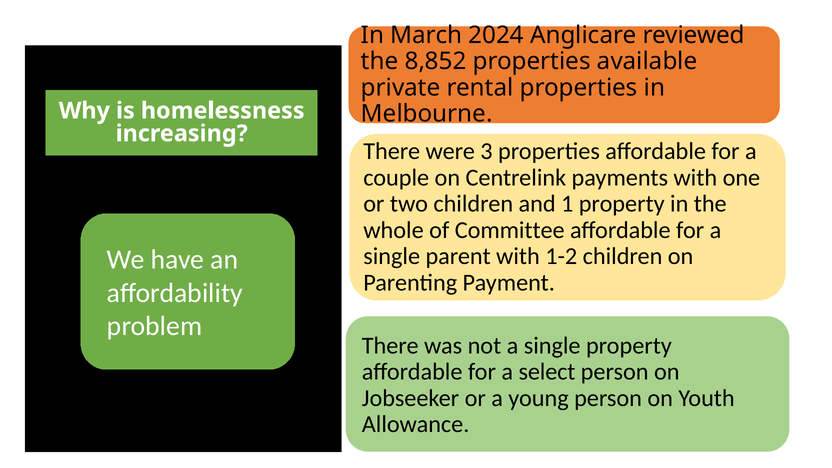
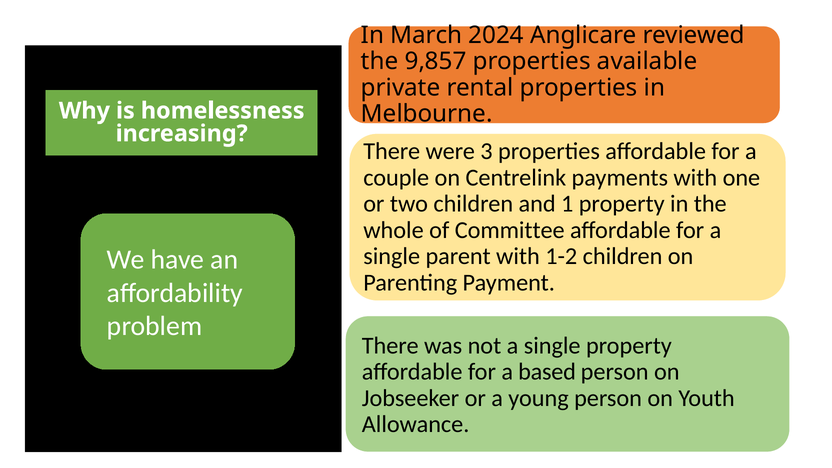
8,852: 8,852 -> 9,857 (436, 61)
select: select -> based (547, 372)
